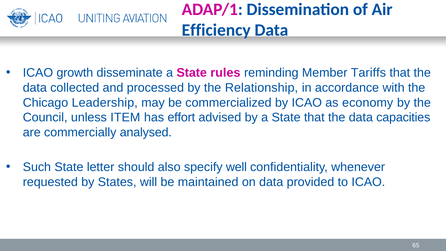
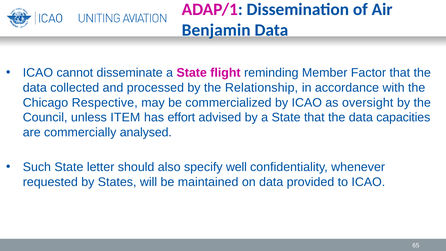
Efficiency: Efficiency -> Benjamin (216, 30)
growth: growth -> cannot (75, 73)
rules: rules -> flight (225, 73)
Tariffs: Tariffs -> Factor (368, 73)
Leadership: Leadership -> Respective (105, 103)
economy: economy -> oversight (368, 103)
